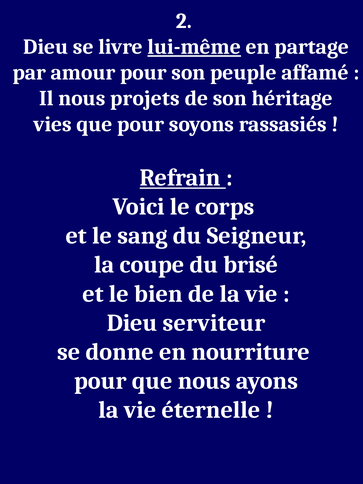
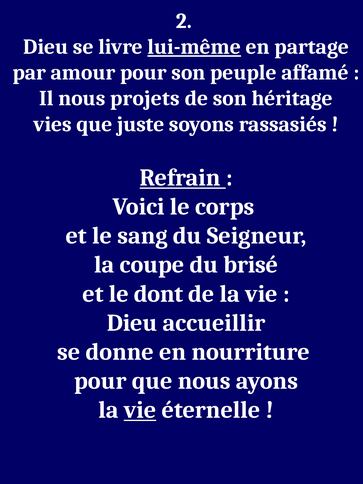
que pour: pour -> juste (141, 124)
bien: bien -> dont (159, 294)
serviteur: serviteur -> accueillir (214, 323)
vie underline: none -> present (140, 410)
